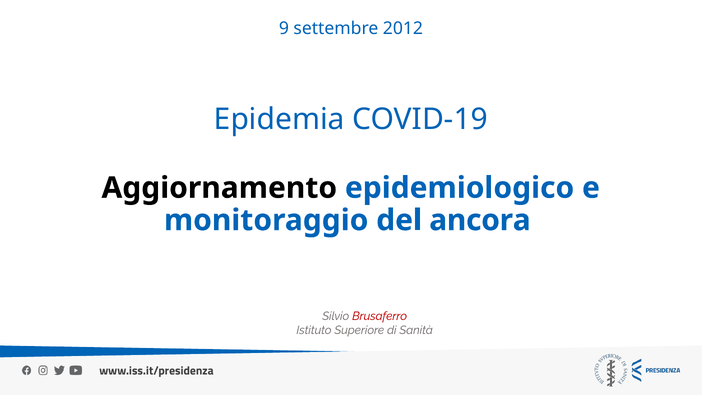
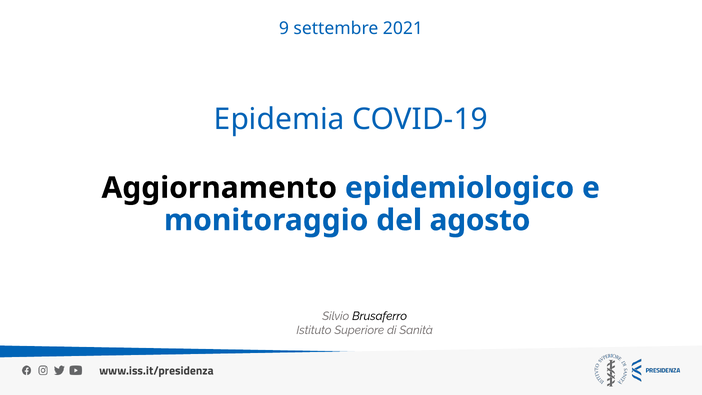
2012: 2012 -> 2021 (403, 28)
ancora: ancora -> agosto (480, 220)
Brusaferro colour: red -> black (380, 316)
